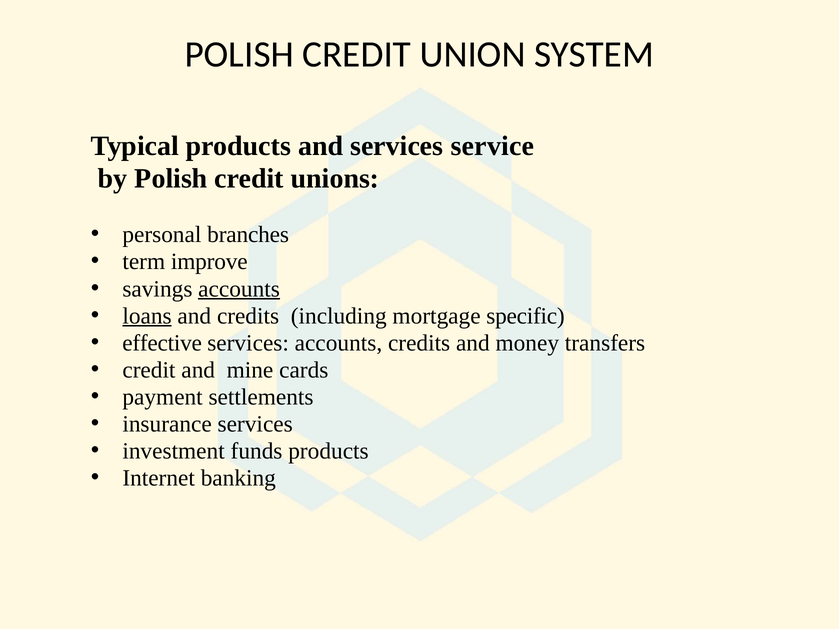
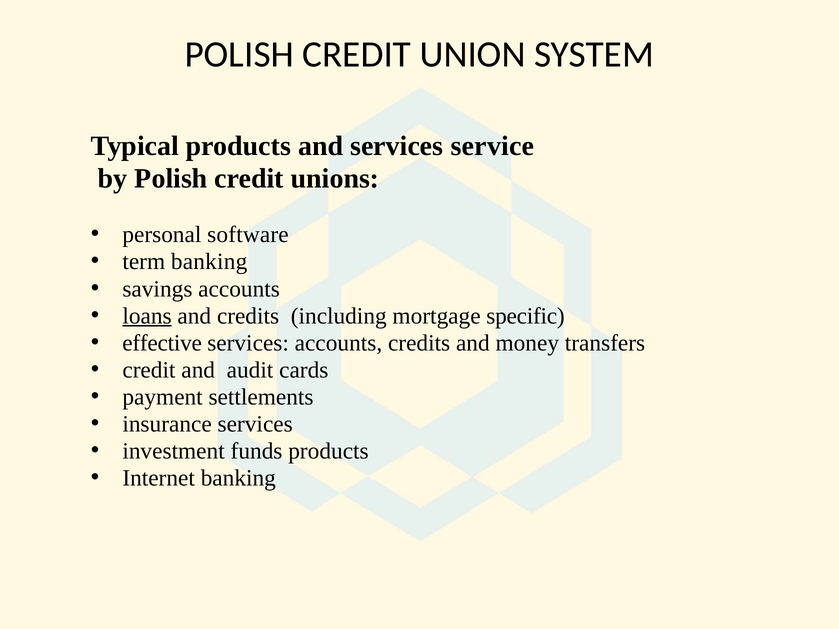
branches: branches -> software (248, 235)
term improve: improve -> banking (209, 262)
accounts underline: present -> none (239, 289)
mine: mine -> audit (250, 370)
